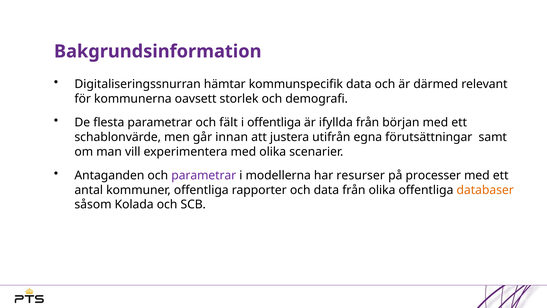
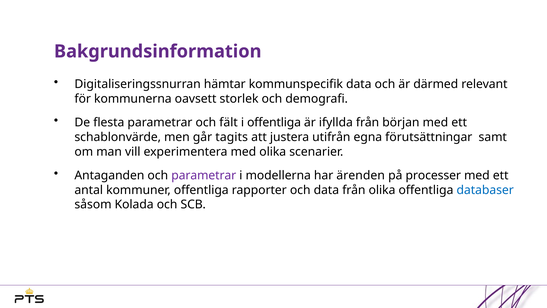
innan: innan -> tagits (232, 137)
resurser: resurser -> ärenden (361, 175)
databaser colour: orange -> blue (485, 190)
